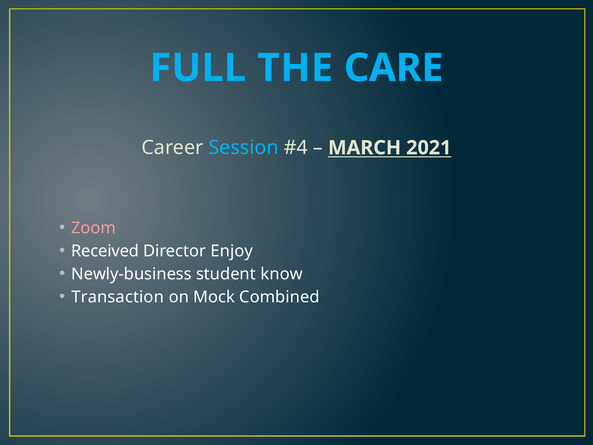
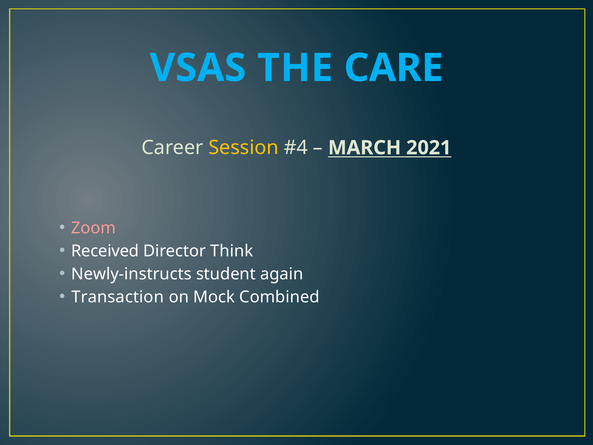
FULL: FULL -> VSAS (198, 68)
Session colour: light blue -> yellow (244, 148)
Enjoy: Enjoy -> Think (232, 251)
Newly-business: Newly-business -> Newly-instructs (131, 274)
know: know -> again (282, 274)
